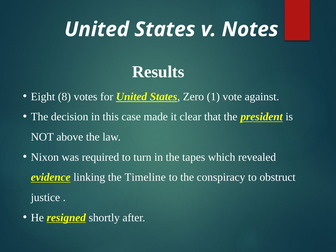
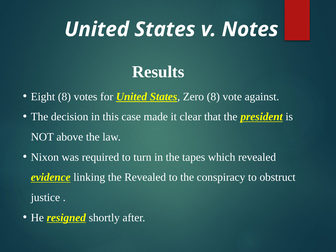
Zero 1: 1 -> 8 (213, 97)
the Timeline: Timeline -> Revealed (145, 177)
